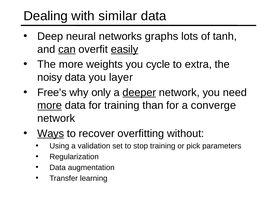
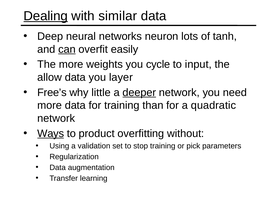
Dealing underline: none -> present (46, 16)
graphs: graphs -> neuron (162, 36)
easily underline: present -> none (125, 49)
extra: extra -> input (198, 64)
noisy: noisy -> allow (50, 77)
only: only -> little (101, 92)
more underline: present -> none (50, 105)
converge: converge -> quadratic (213, 105)
recover: recover -> product (97, 133)
